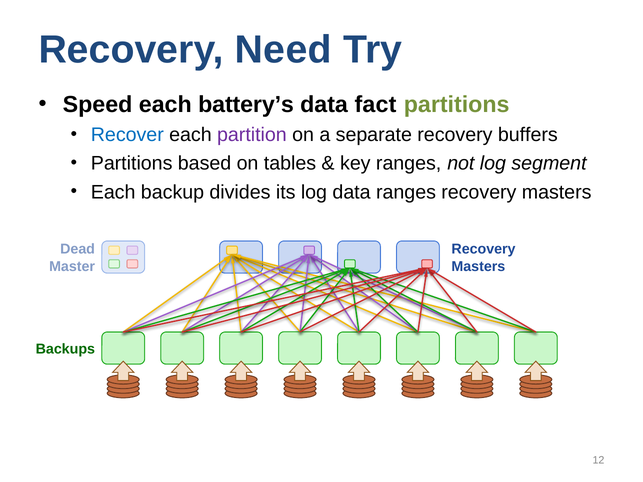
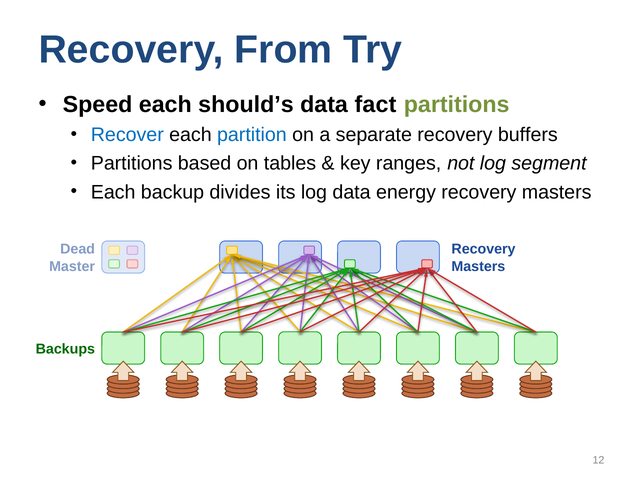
Need: Need -> From (283, 50)
battery’s: battery’s -> should’s (246, 105)
partition colour: purple -> blue (252, 135)
data ranges: ranges -> energy (406, 192)
